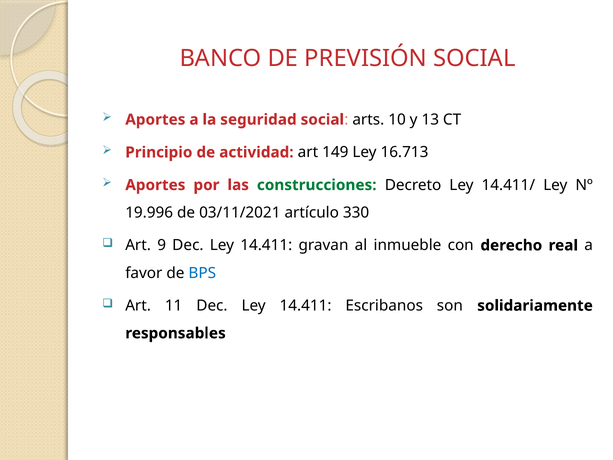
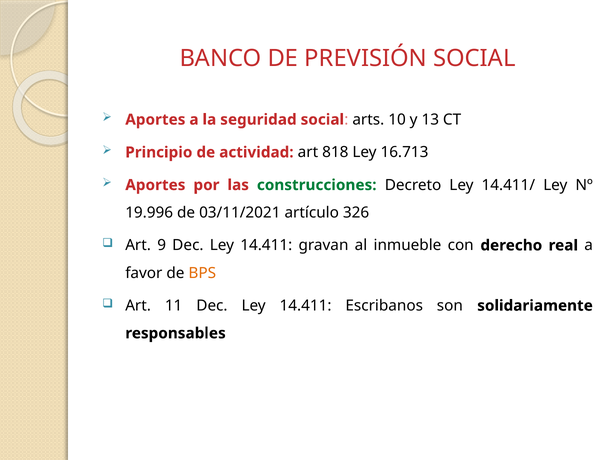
149: 149 -> 818 (335, 152)
330: 330 -> 326 (356, 213)
BPS colour: blue -> orange (202, 273)
